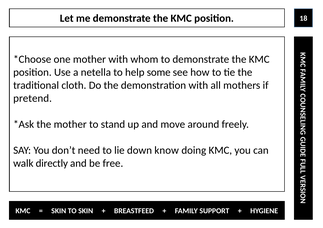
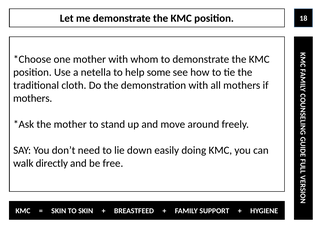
pretend: pretend -> mothers (33, 98)
know: know -> easily (167, 151)
